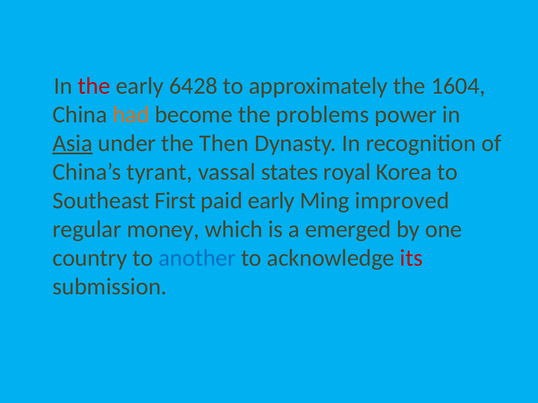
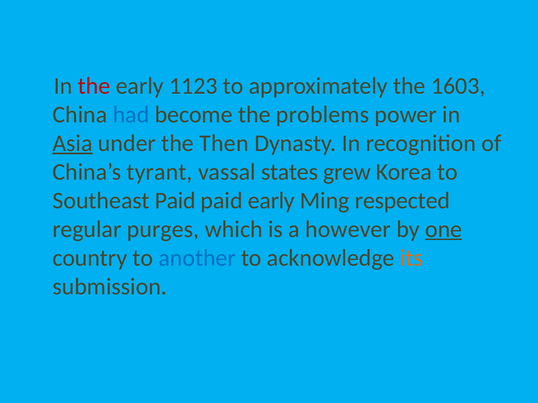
6428: 6428 -> 1123 (193, 86)
1604: 1604 -> 1603 (458, 86)
had colour: orange -> blue (131, 115)
royal: royal -> grew (347, 172)
Southeast First: First -> Paid (175, 201)
improved: improved -> respected (402, 201)
money: money -> purges (163, 229)
emerged: emerged -> however (348, 229)
one underline: none -> present (444, 229)
its colour: red -> orange (411, 258)
